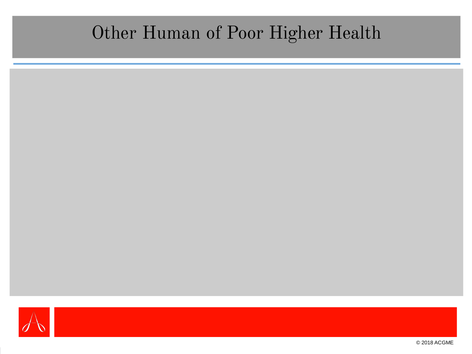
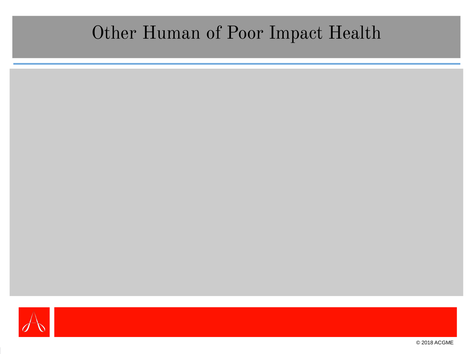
Higher: Higher -> Impact (296, 33)
